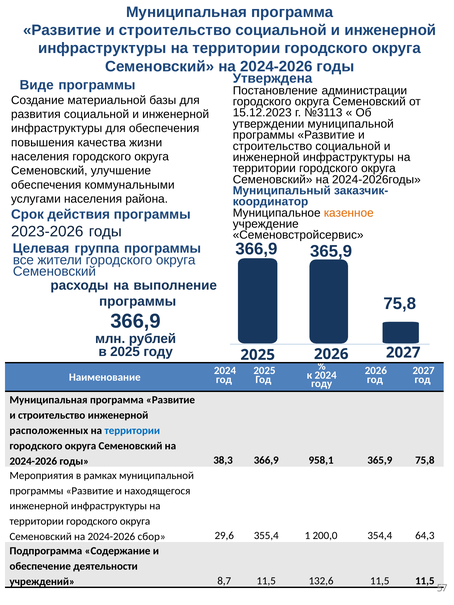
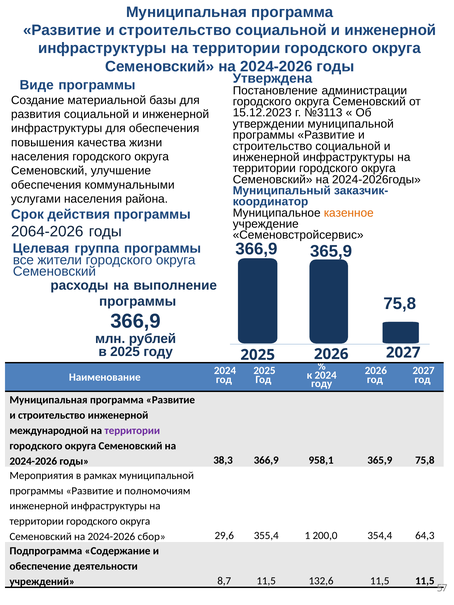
2023-2026: 2023-2026 -> 2064-2026 (47, 232)
расположенных: расположенных -> международной (49, 431)
территории colour: blue -> purple (132, 431)
находящегося: находящегося -> полномочиям (157, 491)
